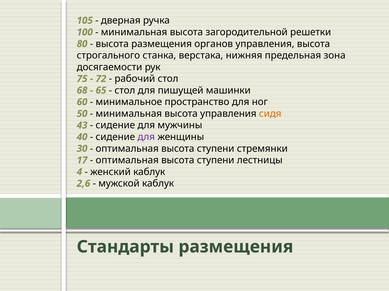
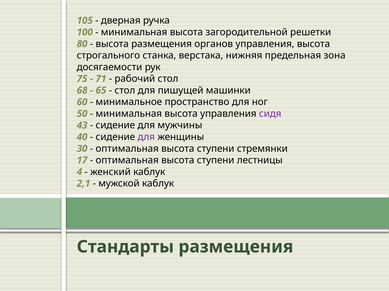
72: 72 -> 71 (101, 79)
сидя colour: orange -> purple (270, 114)
2,6: 2,6 -> 2,1 (83, 184)
